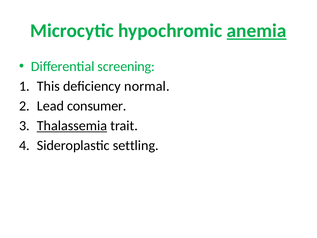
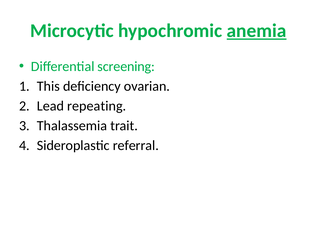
normal: normal -> ovarian (147, 86)
consumer: consumer -> repeating (97, 106)
Thalassemia underline: present -> none (72, 126)
settling: settling -> referral (136, 145)
